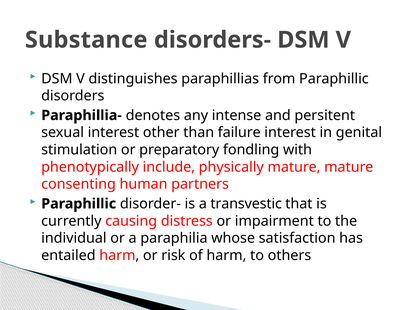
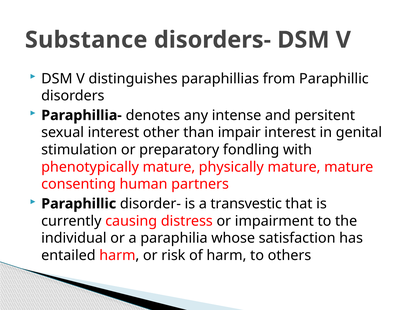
failure: failure -> impair (239, 132)
phenotypically include: include -> mature (169, 167)
